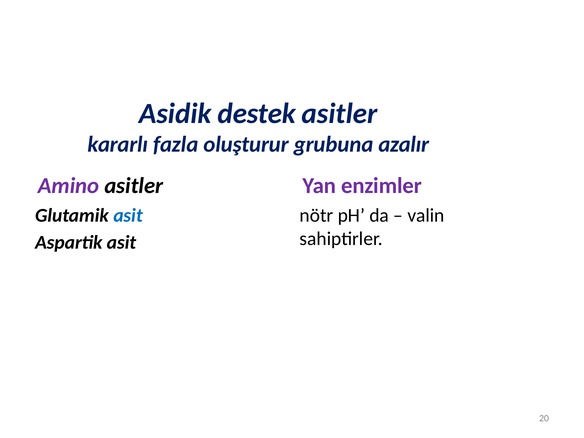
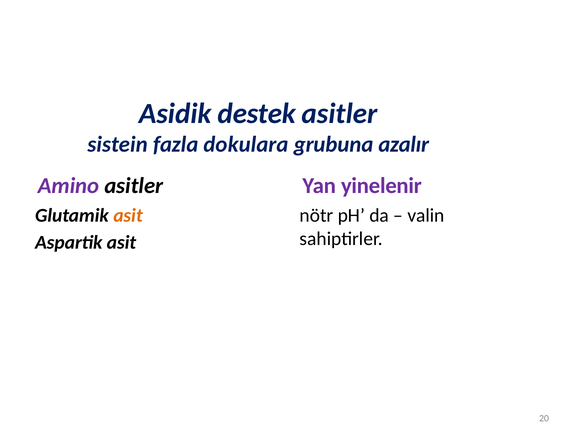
kararlı: kararlı -> sistein (118, 144)
oluşturur: oluşturur -> dokulara (246, 144)
enzimler: enzimler -> yinelenir (382, 186)
asit colour: blue -> orange (128, 215)
